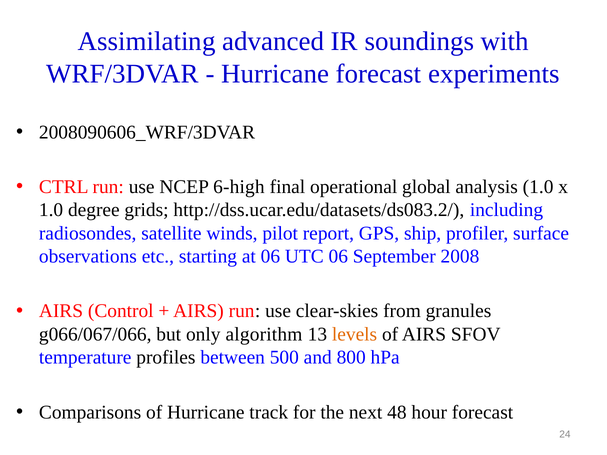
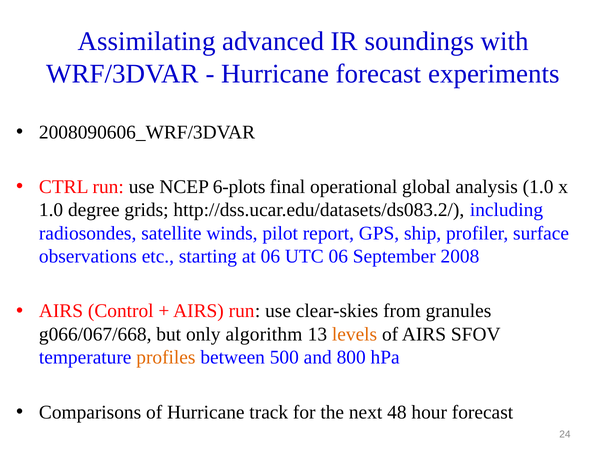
6-high: 6-high -> 6-plots (239, 187)
g066/067/066: g066/067/066 -> g066/067/668 (95, 335)
profiles colour: black -> orange (166, 358)
